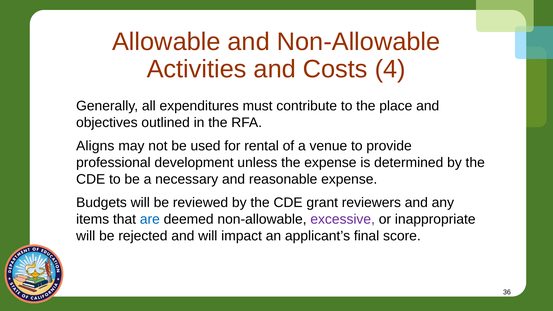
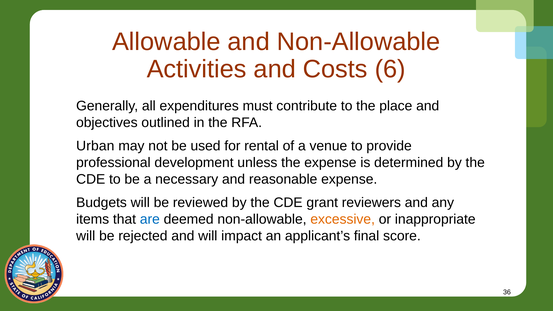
4: 4 -> 6 (390, 69)
Aligns: Aligns -> Urban (95, 146)
excessive colour: purple -> orange (343, 219)
